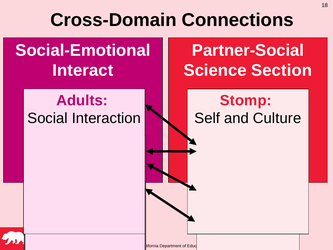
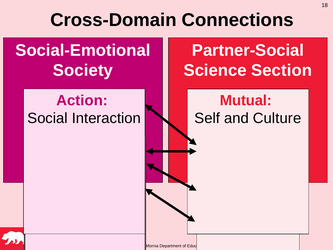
Interact: Interact -> Society (83, 70)
Adults: Adults -> Action (82, 100)
Stomp: Stomp -> Mutual (246, 100)
